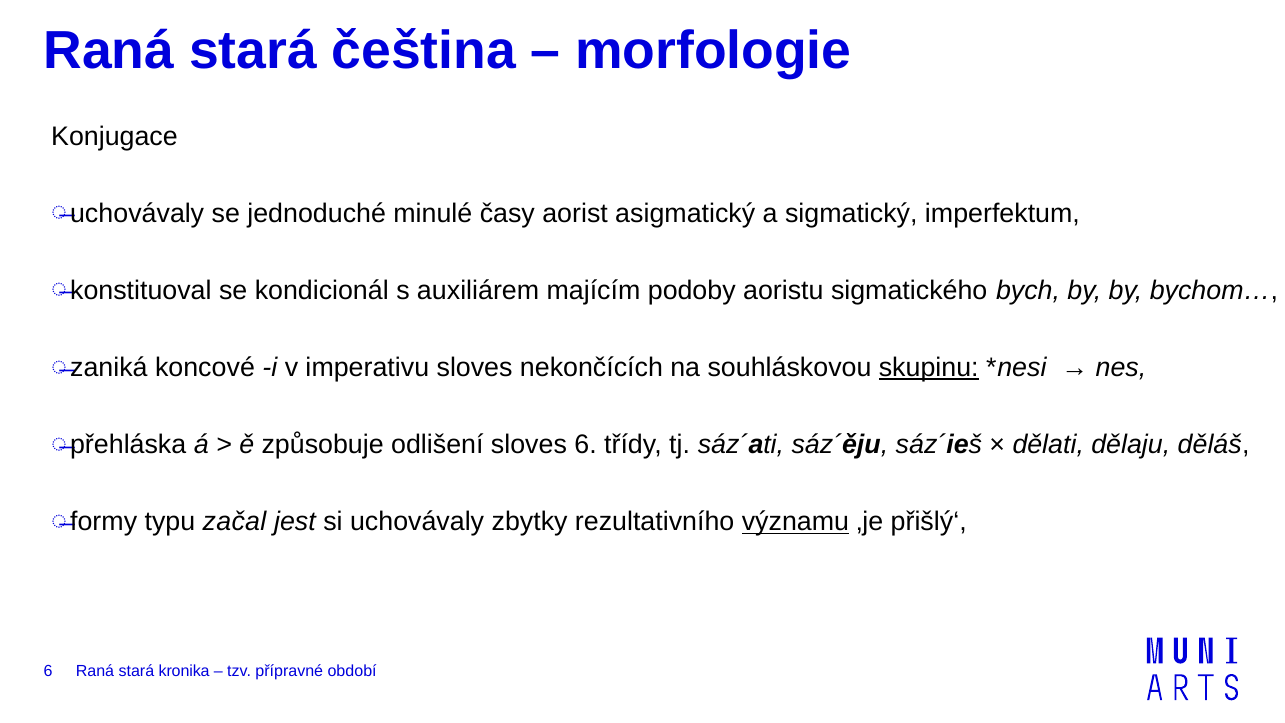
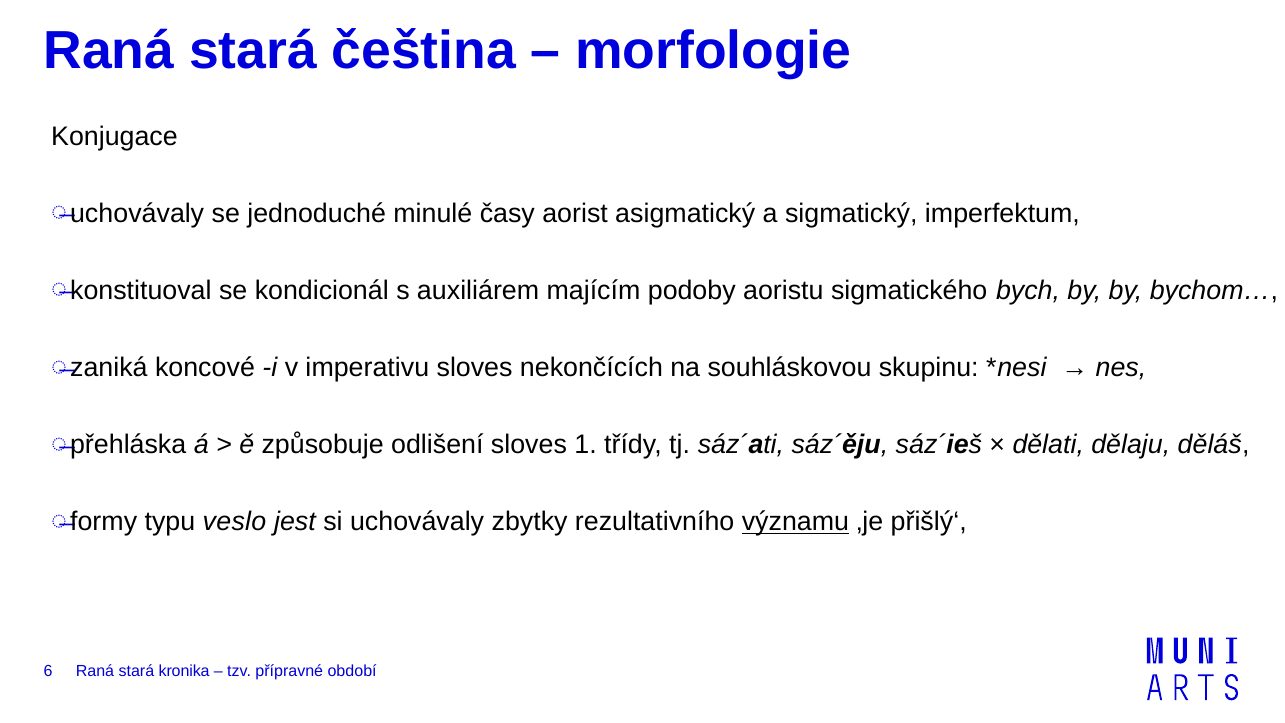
skupinu underline: present -> none (929, 368)
sloves 6: 6 -> 1 (586, 445)
začal: začal -> veslo (235, 522)
